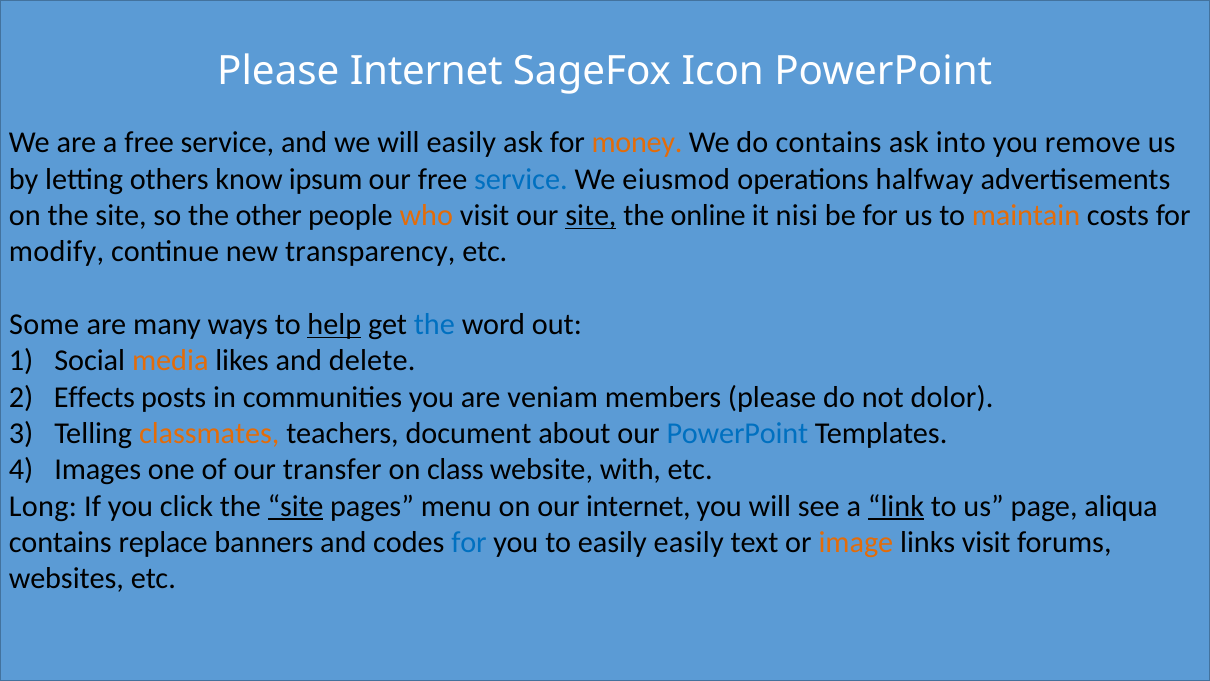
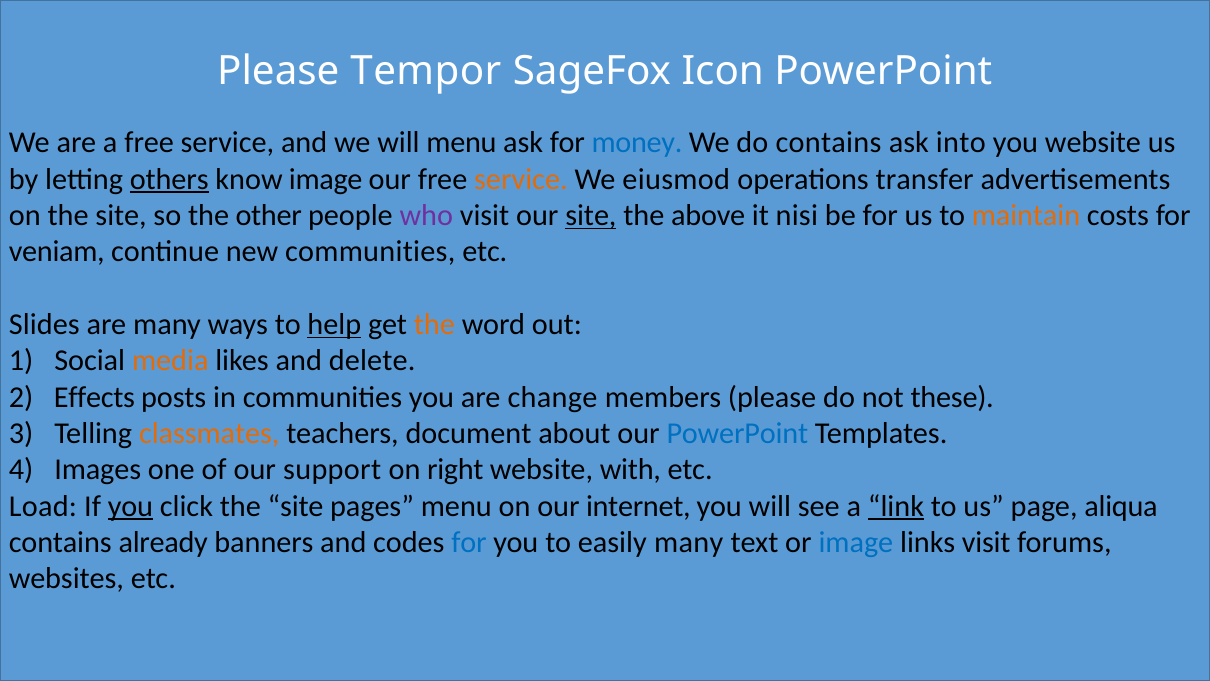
Please Internet: Internet -> Tempor (426, 71)
will easily: easily -> menu (462, 143)
money colour: orange -> blue (637, 143)
you remove: remove -> website (1093, 143)
others underline: none -> present (169, 179)
know ipsum: ipsum -> image (326, 179)
service colour: blue -> orange (521, 179)
halfway: halfway -> transfer (925, 179)
who colour: orange -> purple (426, 215)
online: online -> above (708, 215)
modify: modify -> veniam (57, 252)
new transparency: transparency -> communities (370, 252)
Some: Some -> Slides (44, 324)
the colour: blue -> orange (434, 324)
veniam: veniam -> change (553, 397)
dolor: dolor -> these (952, 397)
transfer: transfer -> support (332, 469)
class: class -> right (455, 469)
Long: Long -> Load (43, 506)
you underline: none -> present (131, 506)
site underline: present -> none (296, 506)
replace: replace -> already (163, 542)
easily easily: easily -> many (689, 542)
image colour: orange -> blue (856, 542)
